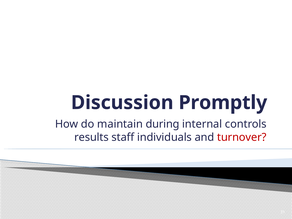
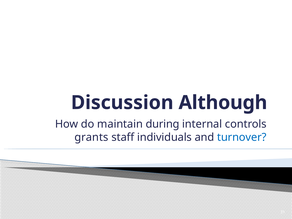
Promptly: Promptly -> Although (223, 103)
results: results -> grants (91, 137)
turnover colour: red -> blue (242, 137)
